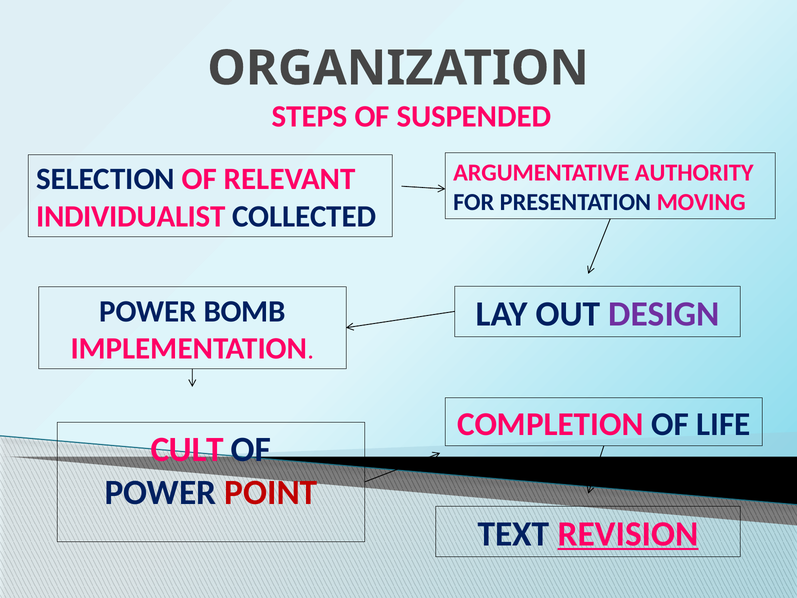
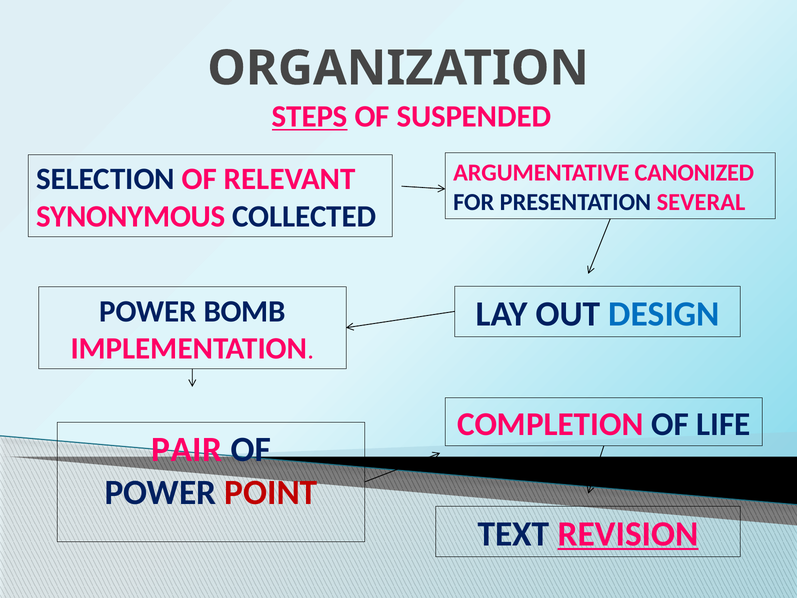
STEPS underline: none -> present (310, 116)
AUTHORITY: AUTHORITY -> CANONIZED (694, 173)
MOVING: MOVING -> SEVERAL (701, 202)
INDIVIDUALIST: INDIVIDUALIST -> SYNONYMOUS (131, 216)
DESIGN colour: purple -> blue (664, 314)
CULT: CULT -> PAIR (187, 450)
